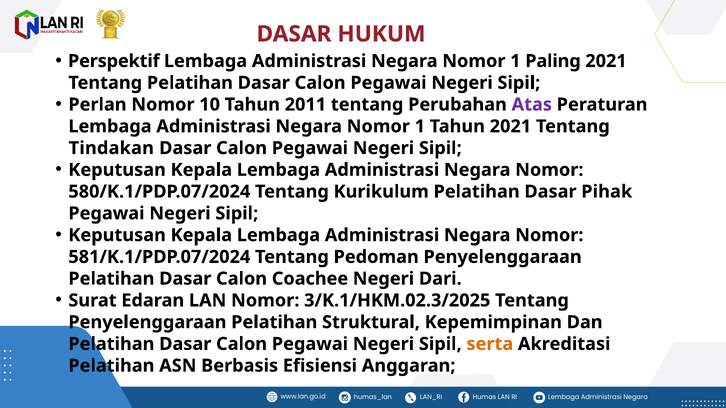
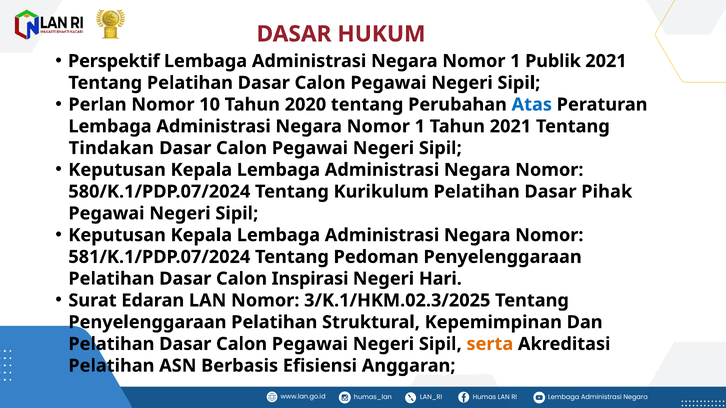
Paling: Paling -> Publik (553, 61)
2011: 2011 -> 2020 (305, 105)
Atas colour: purple -> blue (532, 105)
Coachee: Coachee -> Inspirasi (310, 279)
Dari: Dari -> Hari (440, 279)
